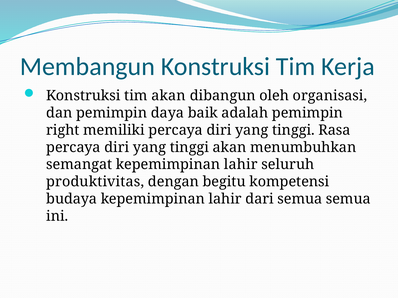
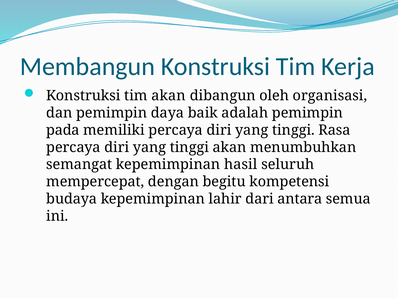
right: right -> pada (63, 130)
semangat kepemimpinan lahir: lahir -> hasil (241, 165)
produktivitas: produktivitas -> mempercepat (95, 182)
dari semua: semua -> antara (300, 199)
